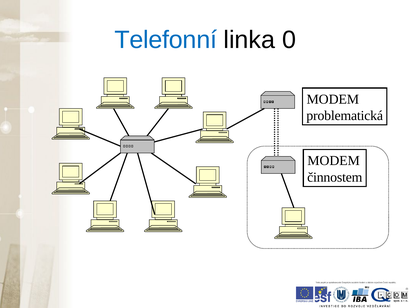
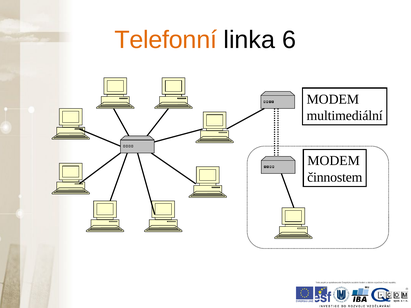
Telefonní colour: blue -> orange (166, 40)
0: 0 -> 6 (289, 40)
problematická: problematická -> multimediální (345, 116)
